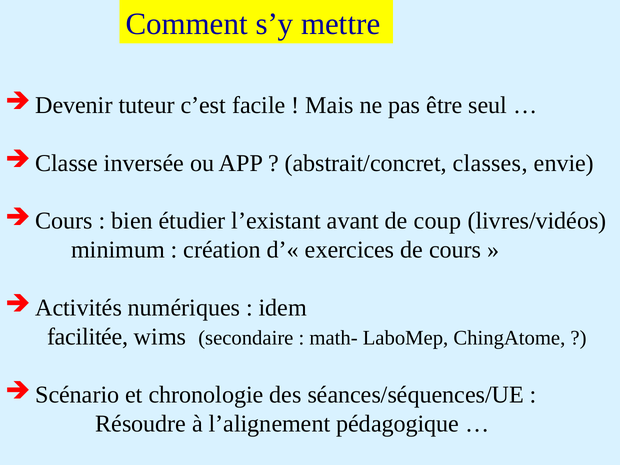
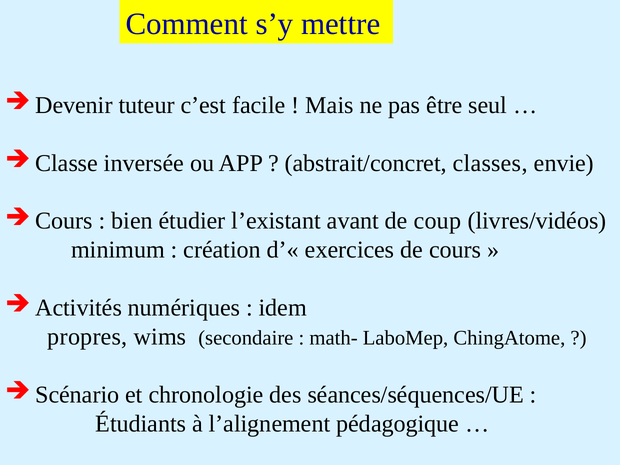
facilitée: facilitée -> propres (87, 337)
Résoudre: Résoudre -> Étudiants (141, 424)
